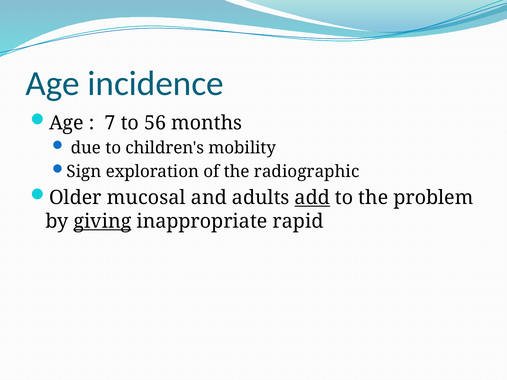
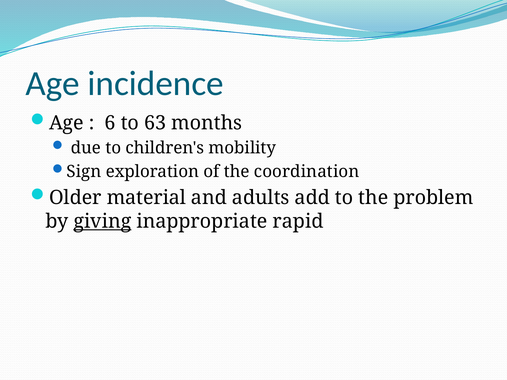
7: 7 -> 6 (110, 123)
56: 56 -> 63 (155, 123)
radiographic: radiographic -> coordination (307, 172)
mucosal: mucosal -> material (146, 198)
add underline: present -> none (312, 198)
